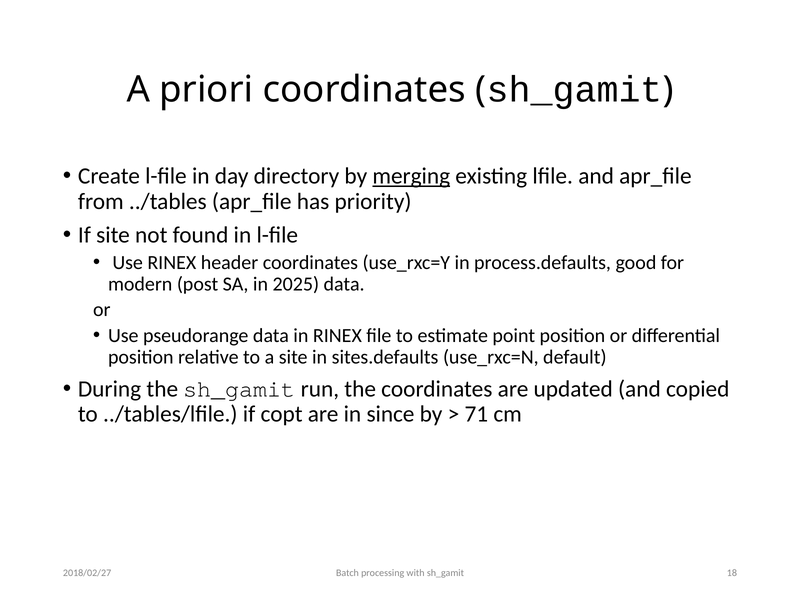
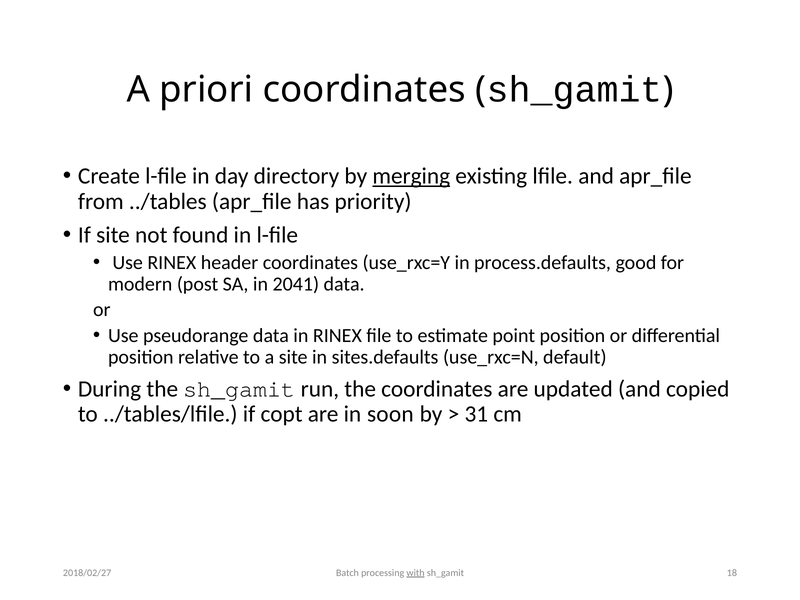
2025: 2025 -> 2041 (296, 284)
since: since -> soon (390, 414)
71: 71 -> 31 (476, 414)
with underline: none -> present (416, 573)
